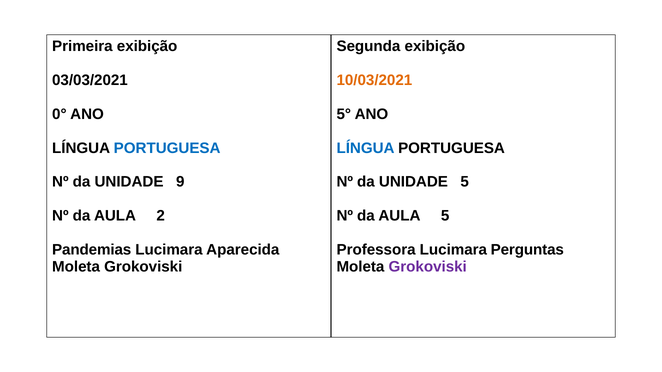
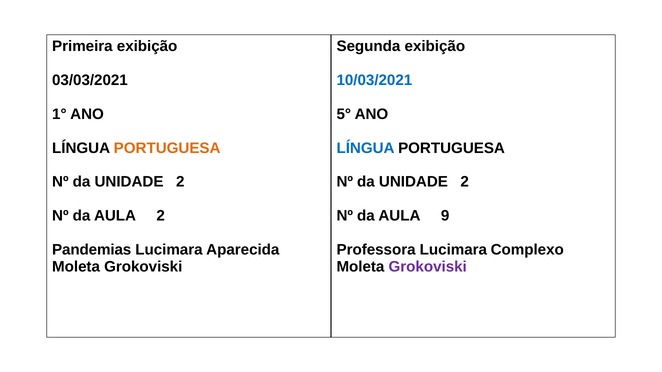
10/03/2021 colour: orange -> blue (374, 80)
0°: 0° -> 1° (59, 114)
PORTUGUESA colour: blue -> orange (167, 148)
9: 9 -> 2 (180, 182)
5: 5 -> 2 (465, 182)
AULA 5: 5 -> 9 (445, 216)
Perguntas: Perguntas -> Complexo (527, 250)
